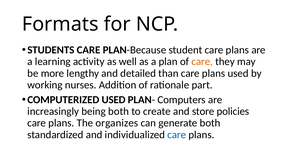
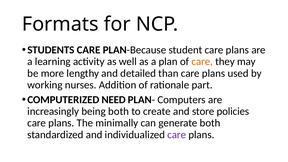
COMPUTERIZED USED: USED -> NEED (114, 100)
organizes: organizes -> minimally (117, 123)
care colour: blue -> purple (177, 135)
